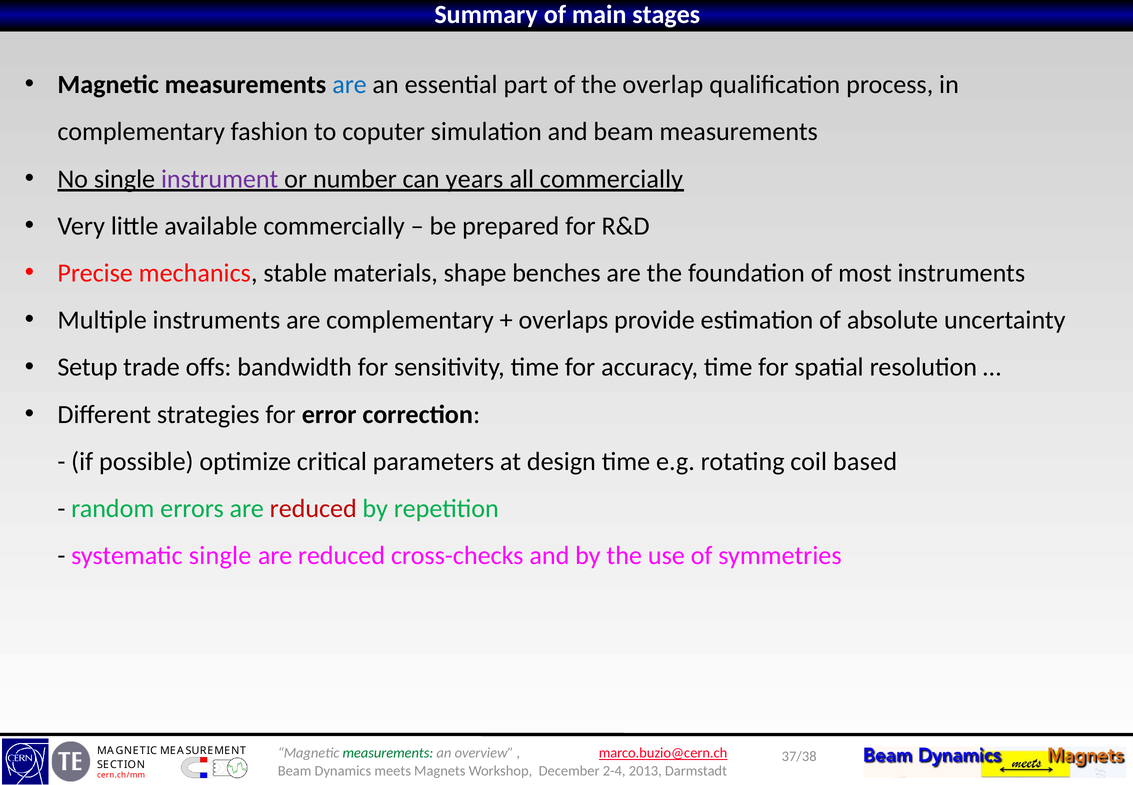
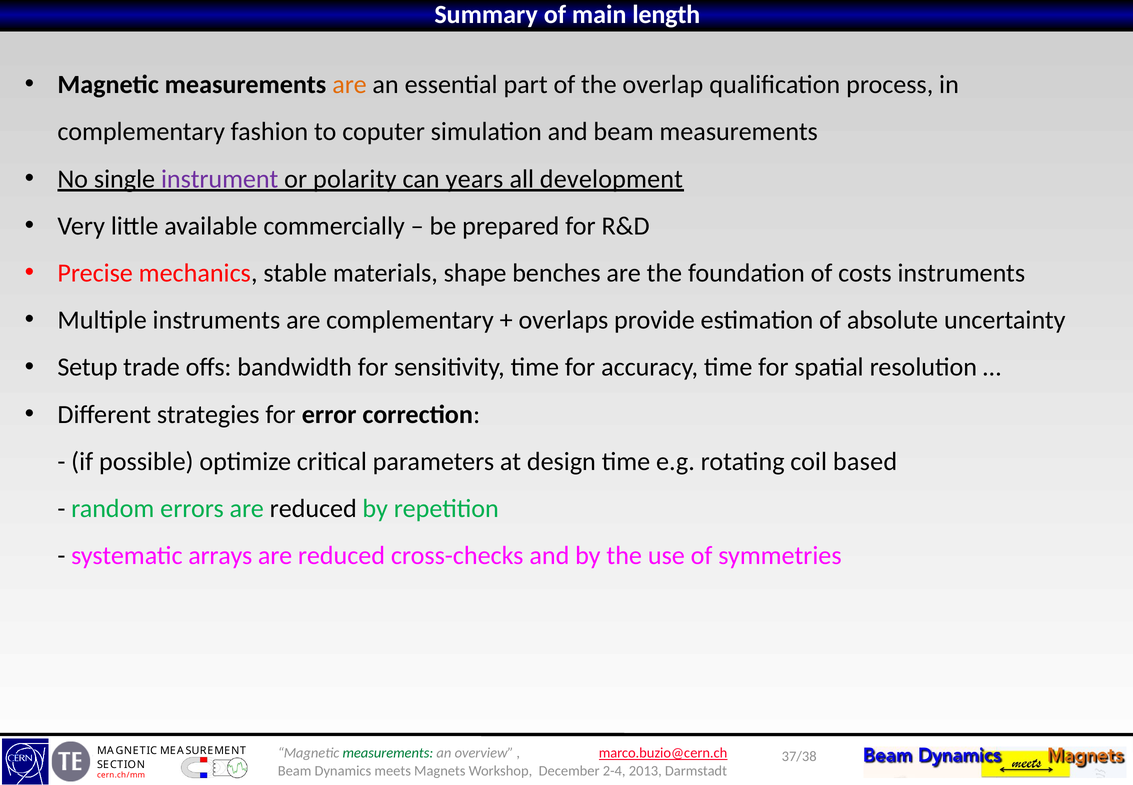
stages: stages -> length (666, 15)
are colour: blue -> orange (350, 85)
number: number -> polarity (355, 179)
all commercially: commercially -> development (611, 179)
most: most -> costs (865, 273)
reduced colour: red -> black (313, 508)
systematic single: single -> arrays (220, 555)
